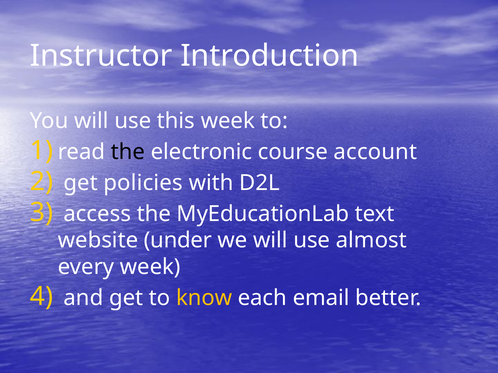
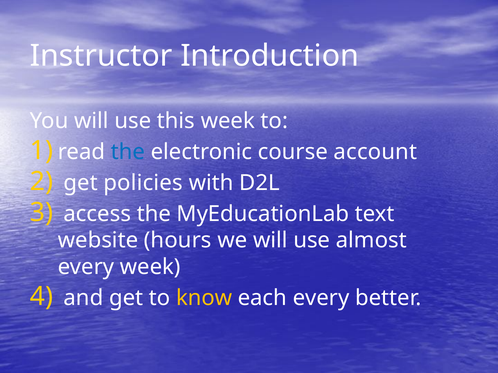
the colour: black -> blue (128, 152)
under: under -> hours (178, 241)
each email: email -> every (321, 298)
